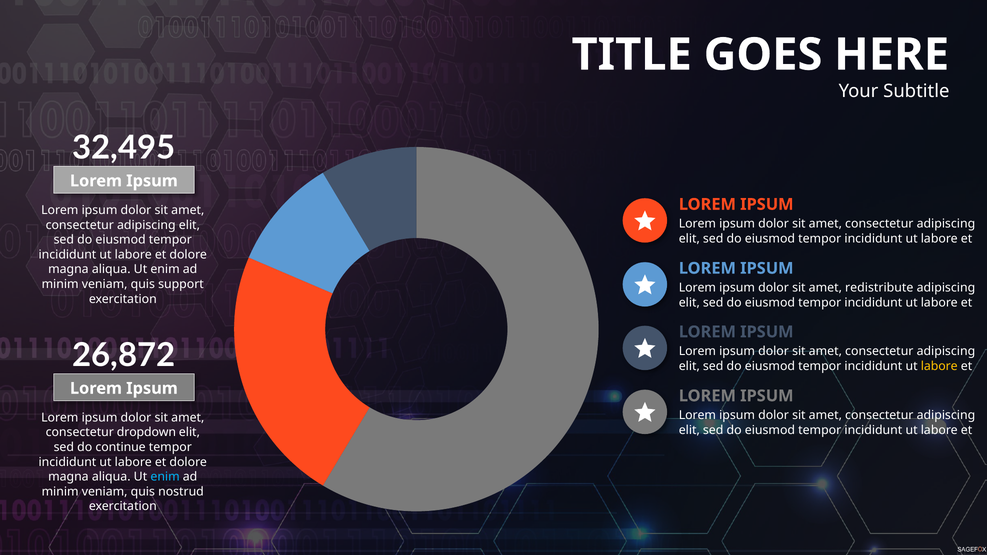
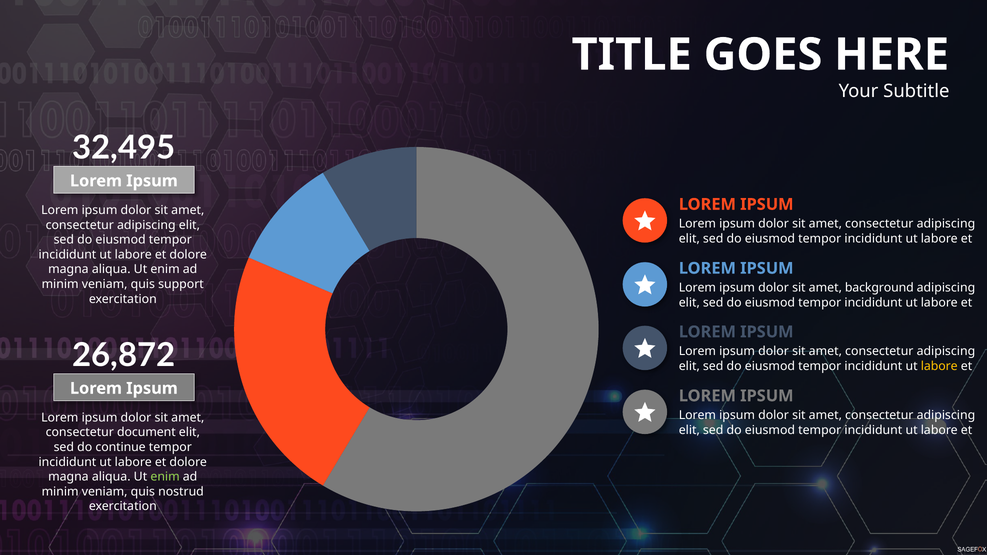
redistribute: redistribute -> background (879, 288)
dropdown: dropdown -> document (146, 433)
enim colour: light blue -> light green (165, 477)
